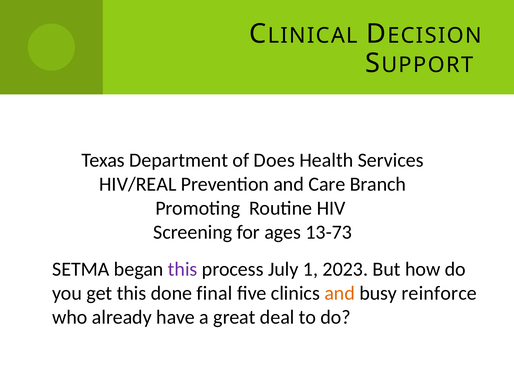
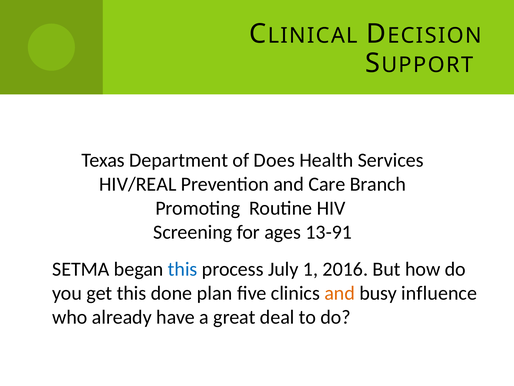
13-73: 13-73 -> 13-91 (329, 232)
this colour: purple -> blue (183, 269)
2023: 2023 -> 2016 (345, 269)
final: final -> plan (215, 293)
reinforce: reinforce -> influence (439, 293)
